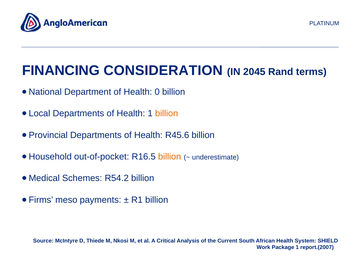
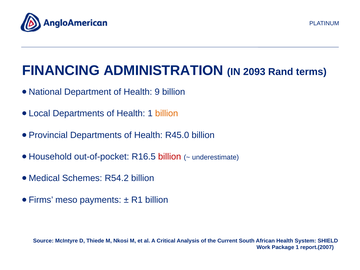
CONSIDERATION: CONSIDERATION -> ADMINISTRATION (163, 70)
2045: 2045 -> 2093 (254, 72)
0: 0 -> 9 (157, 92)
R45.6: R45.6 -> R45.0 (177, 135)
billion colour: orange -> red (170, 157)
